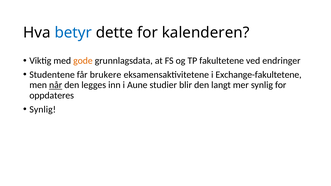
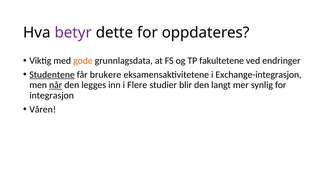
betyr colour: blue -> purple (73, 33)
kalenderen: kalenderen -> oppdateres (206, 33)
Studentene underline: none -> present (52, 75)
Exchange-fakultetene: Exchange-fakultetene -> Exchange-integrasjon (259, 75)
Aune: Aune -> Flere (137, 85)
oppdateres: oppdateres -> integrasjon (52, 96)
Synlig: Synlig -> Våren (43, 109)
